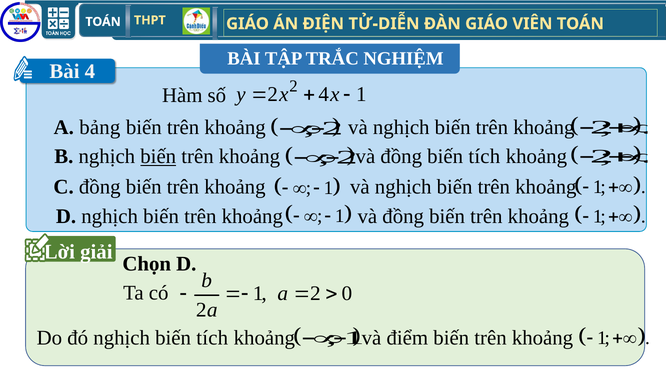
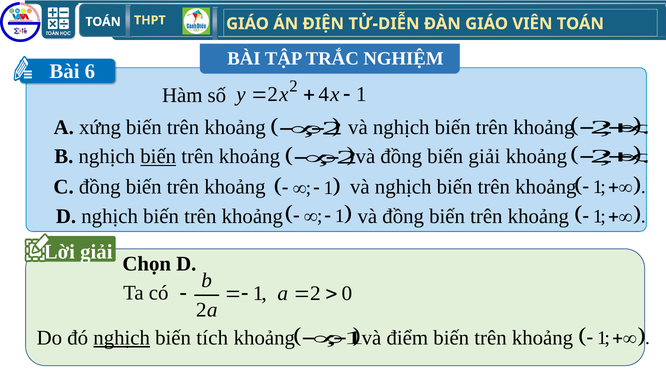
Bài 4: 4 -> 6 (90, 71)
bảng: bảng -> xứng (100, 128)
đồng biến tích: tích -> giải (484, 157)
nghịch underline: none -> present (122, 338)
